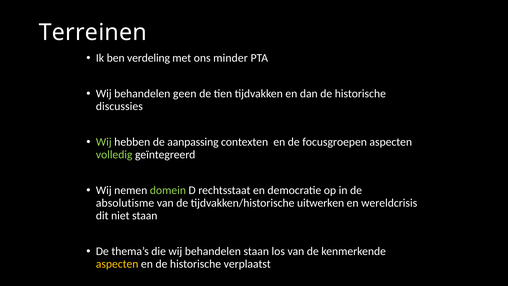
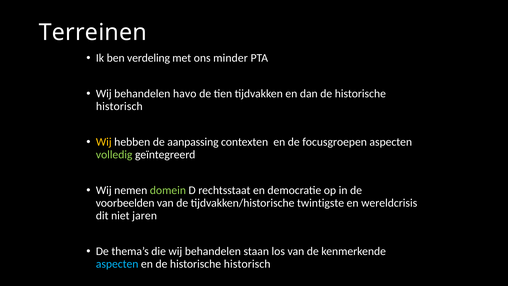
geen: geen -> havo (185, 94)
discussies: discussies -> historisch (119, 106)
Wij colour: light green -> yellow (104, 142)
absolutisme: absolutisme -> voorbeelden (125, 203)
uitwerken: uitwerken -> twintigste (321, 203)
niet staan: staan -> jaren (145, 215)
aspecten colour: yellow -> light blue (117, 264)
en de historische verplaatst: verplaatst -> historisch (247, 264)
